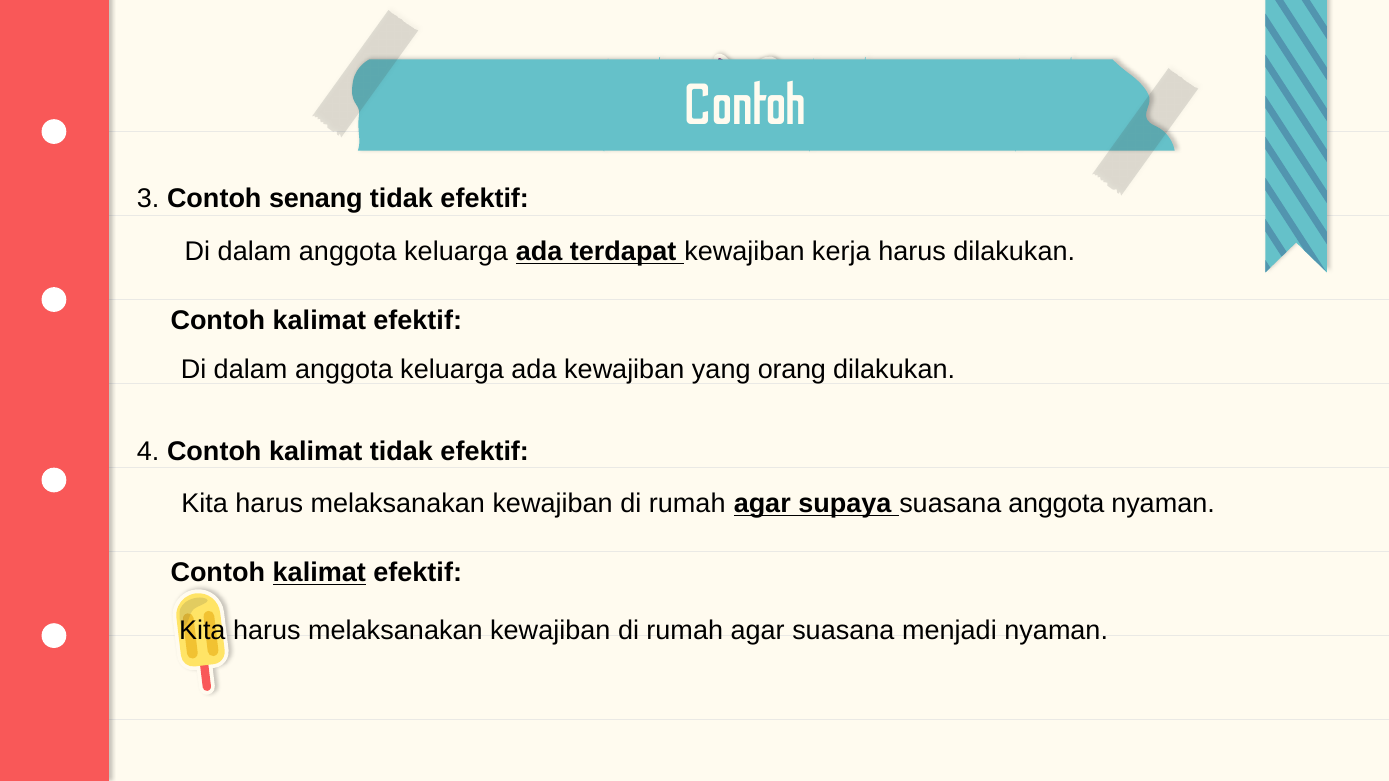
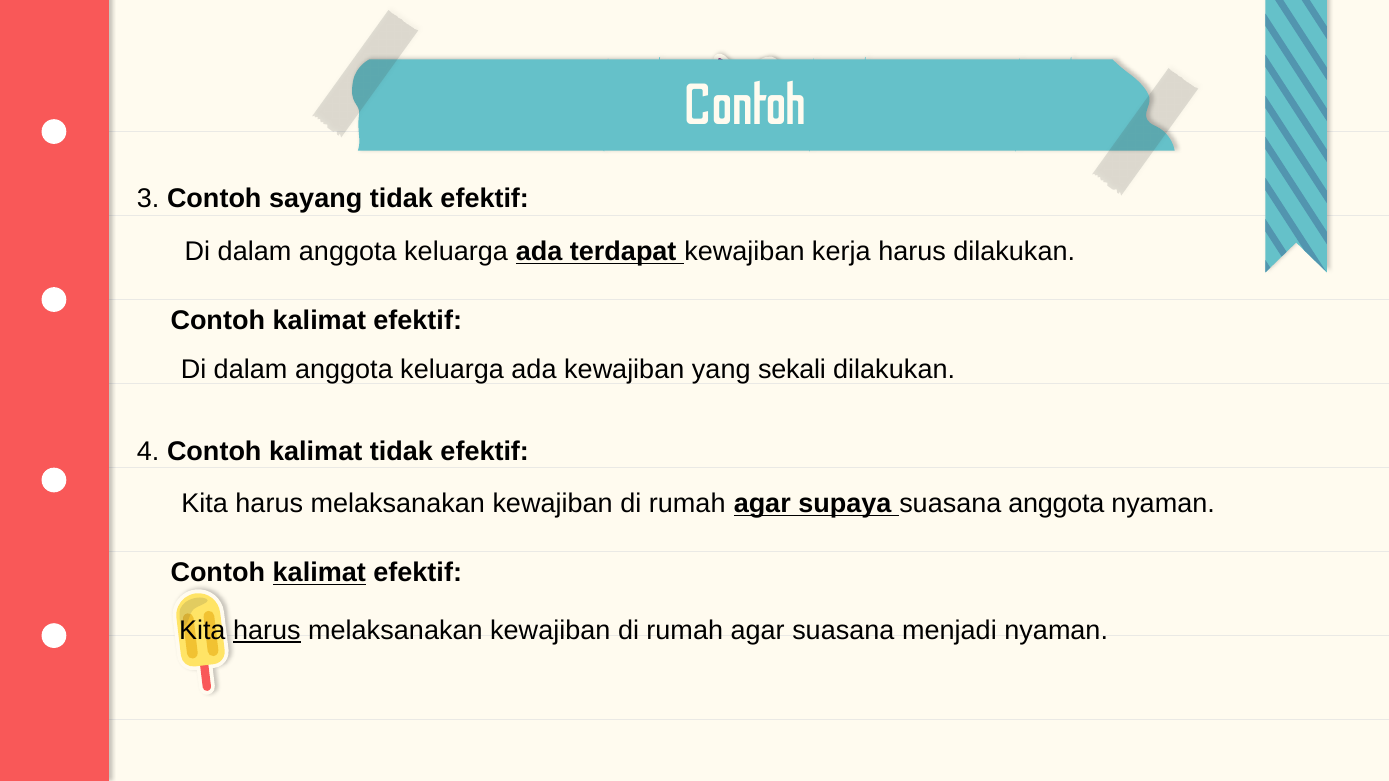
senang: senang -> sayang (316, 199)
orang: orang -> sekali (792, 370)
harus underline: none -> present (267, 631)
